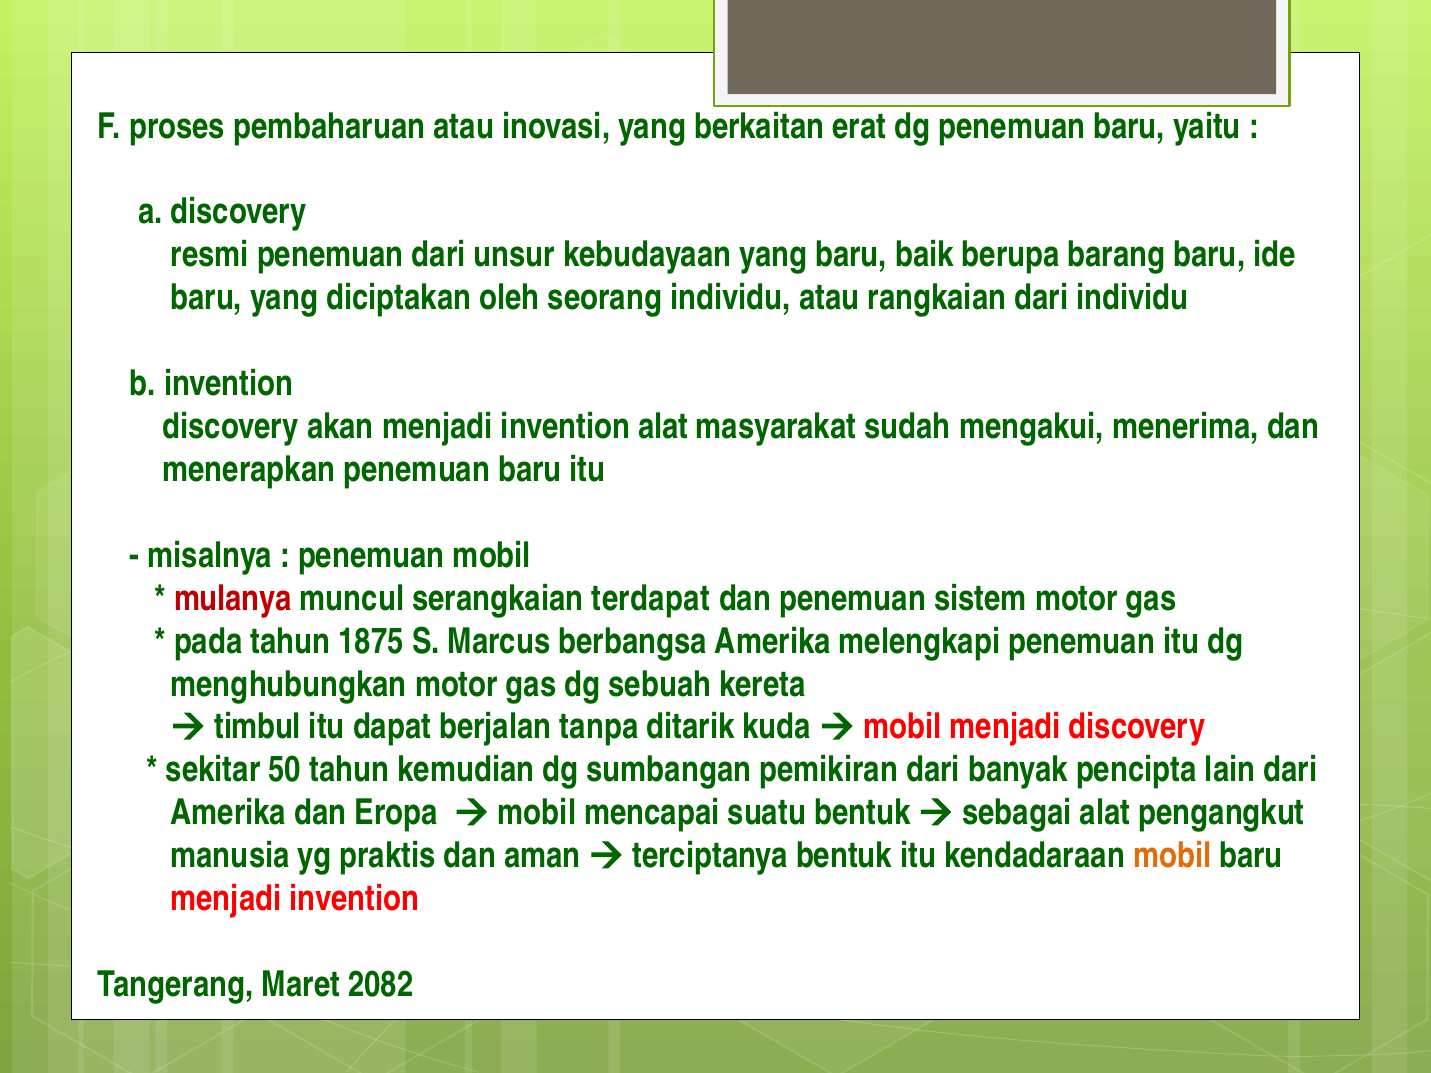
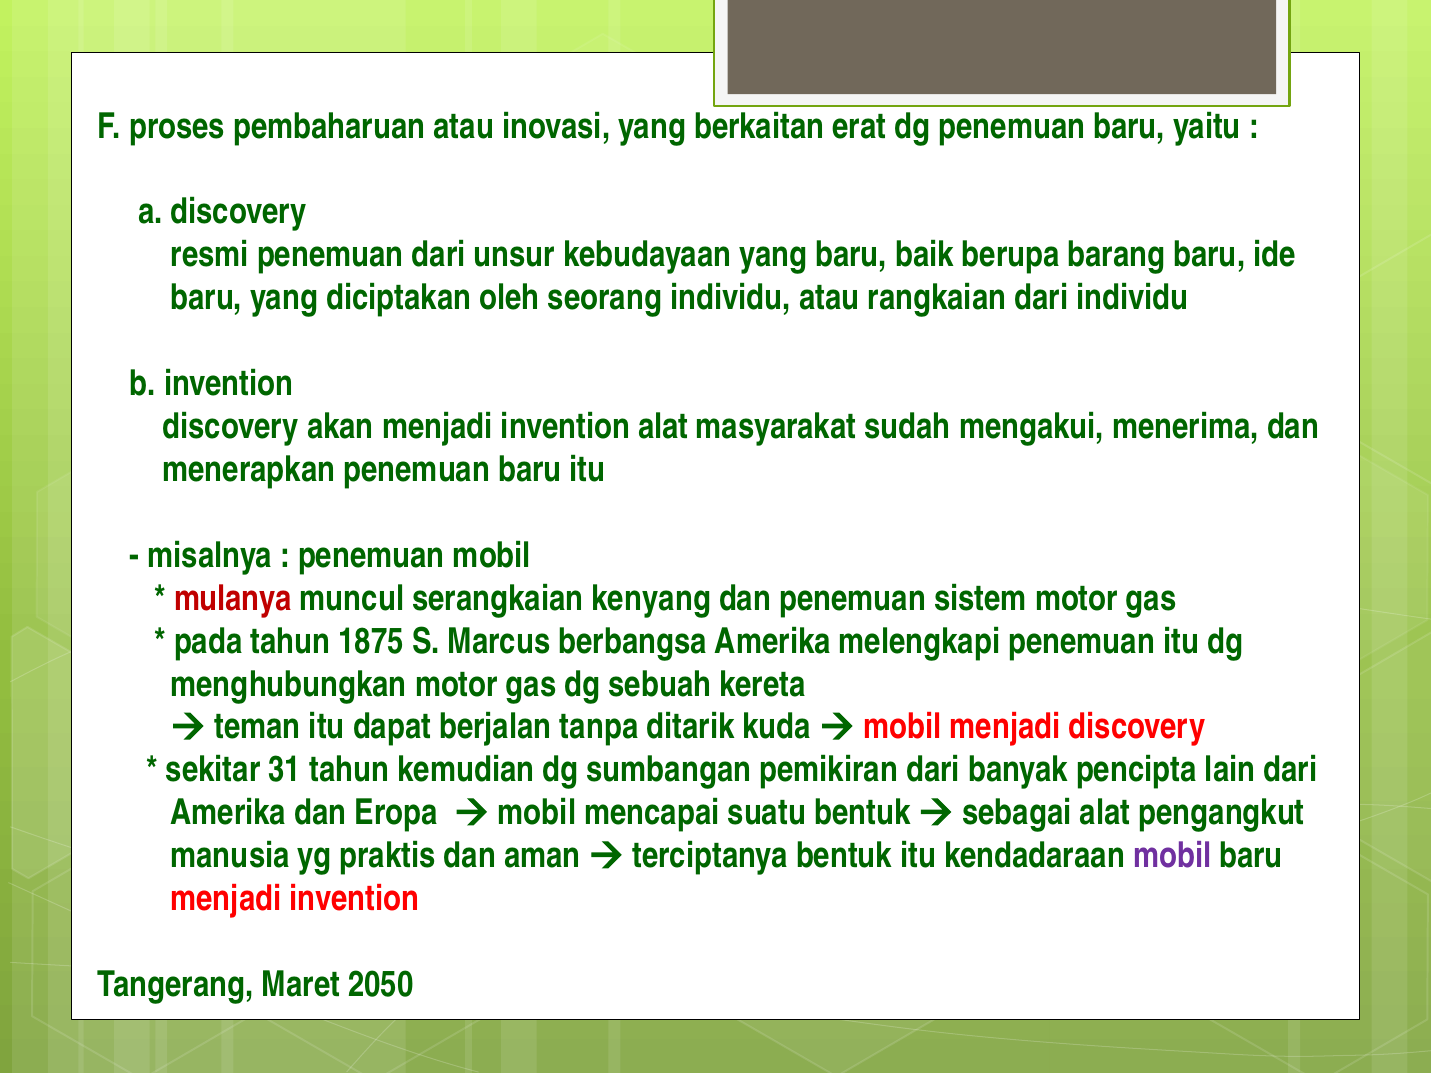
terdapat: terdapat -> kenyang (651, 599)
timbul: timbul -> teman (258, 727)
50: 50 -> 31 (285, 770)
mobil colour: orange -> purple (1172, 856)
2082: 2082 -> 2050 (381, 985)
